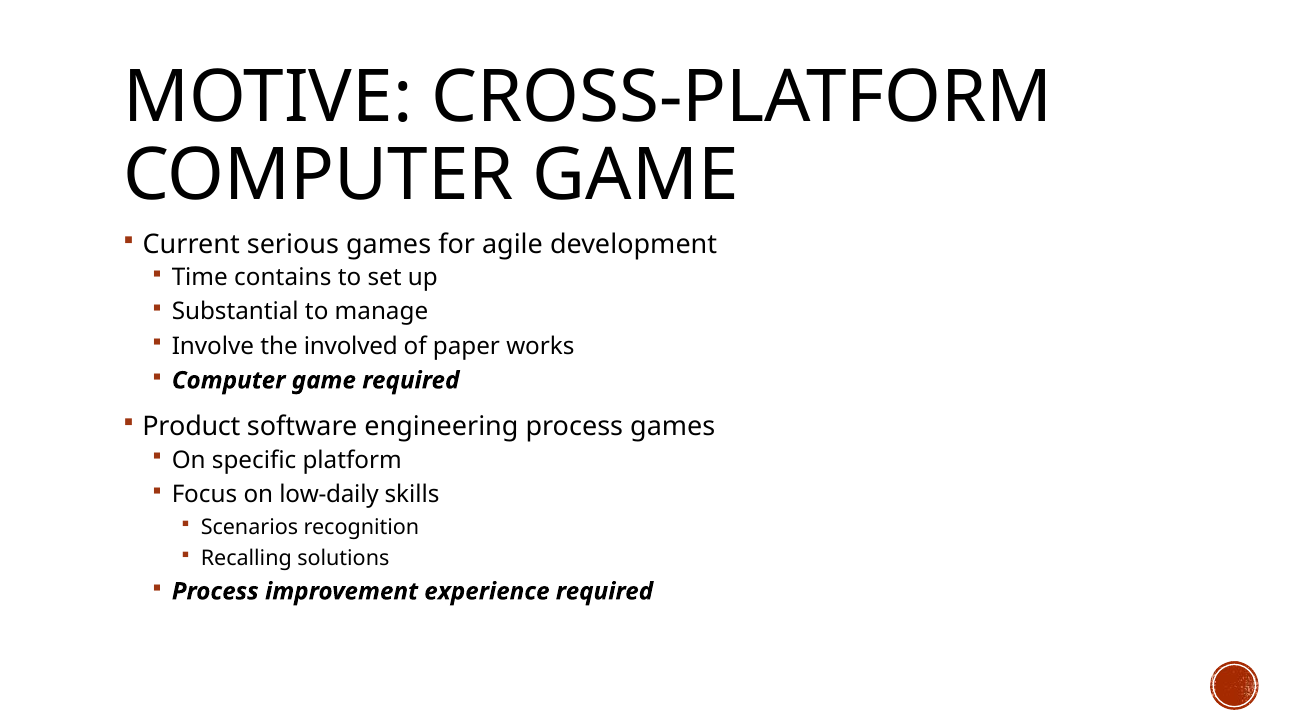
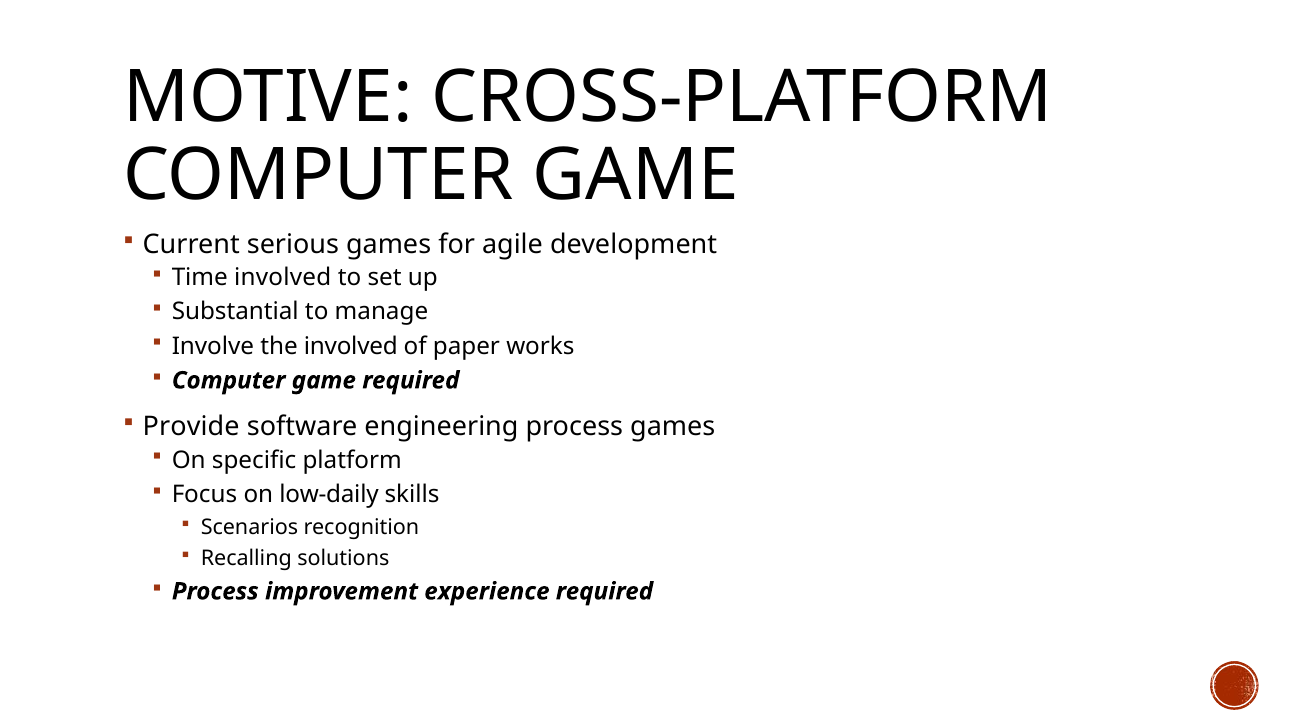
Time contains: contains -> involved (283, 277)
Product: Product -> Provide (191, 427)
